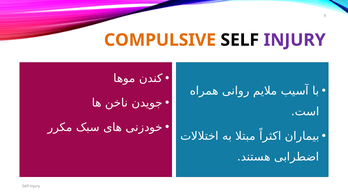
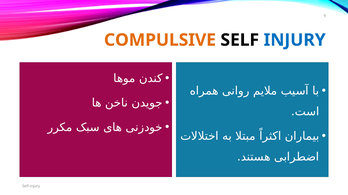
INJURY colour: purple -> blue (295, 40)
